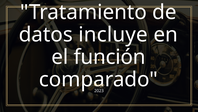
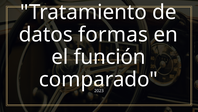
incluye: incluye -> formas (113, 34)
